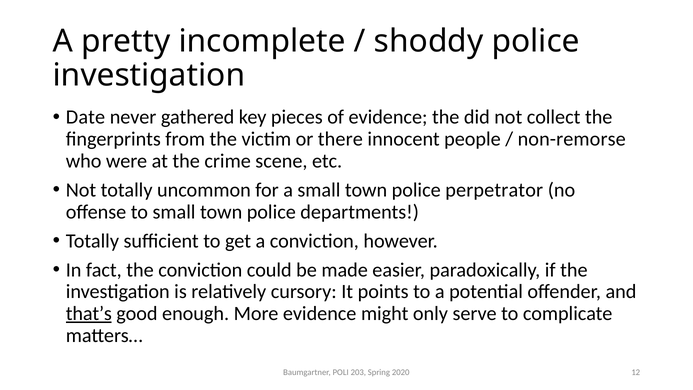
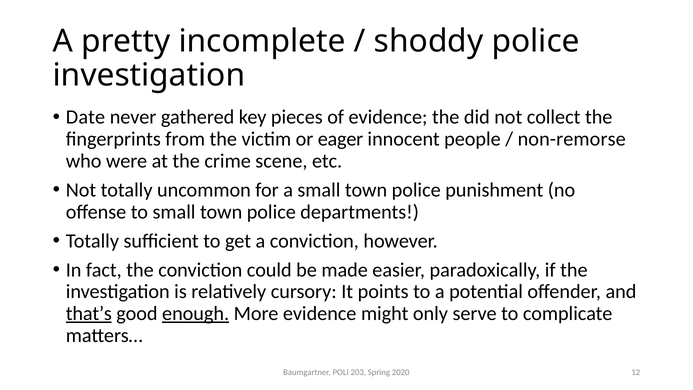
there: there -> eager (341, 139)
perpetrator: perpetrator -> punishment (494, 190)
enough underline: none -> present (196, 314)
